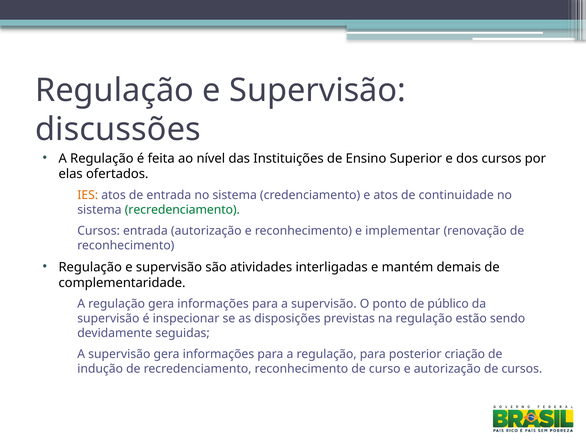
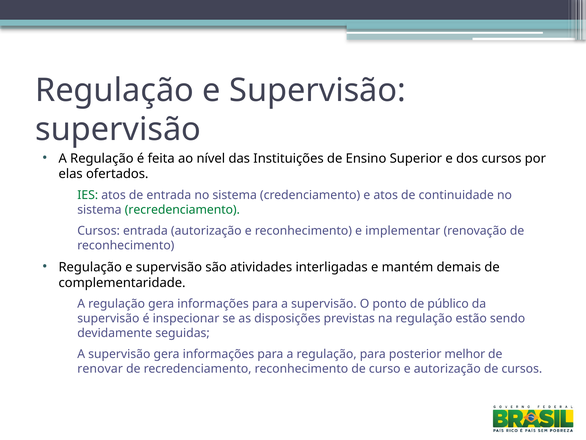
discussões: discussões -> supervisão (118, 129)
IES colour: orange -> green (88, 195)
criação: criação -> melhor (465, 354)
indução: indução -> renovar (100, 368)
